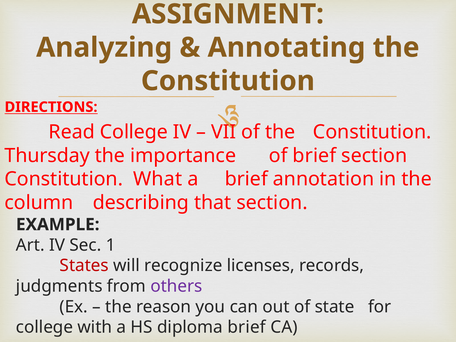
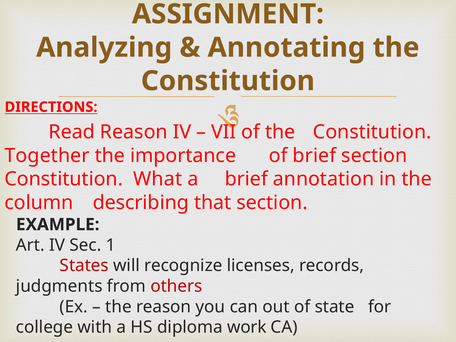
Read College: College -> Reason (134, 132)
Thursday: Thursday -> Together (47, 156)
others colour: purple -> red (176, 286)
diploma brief: brief -> work (247, 327)
